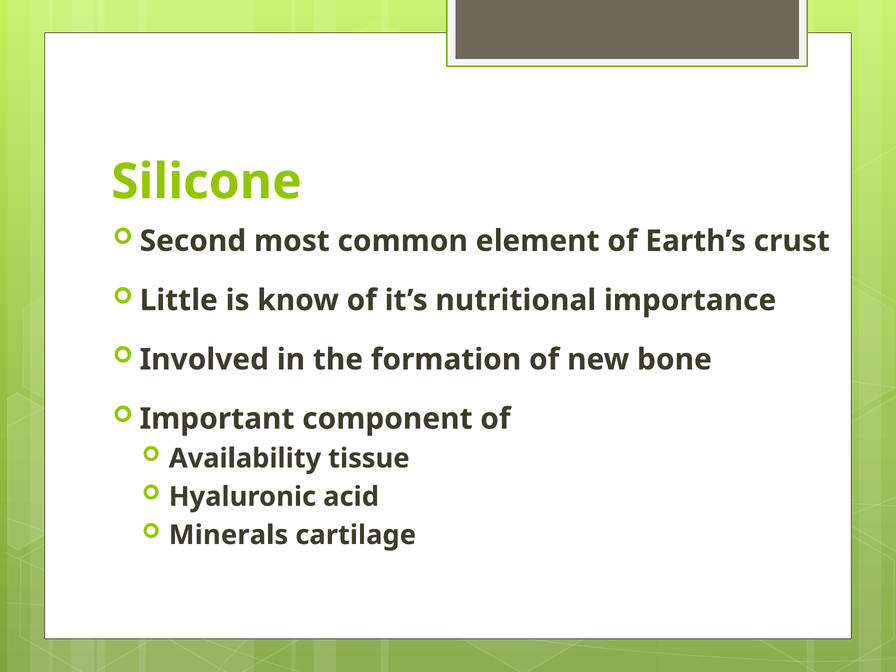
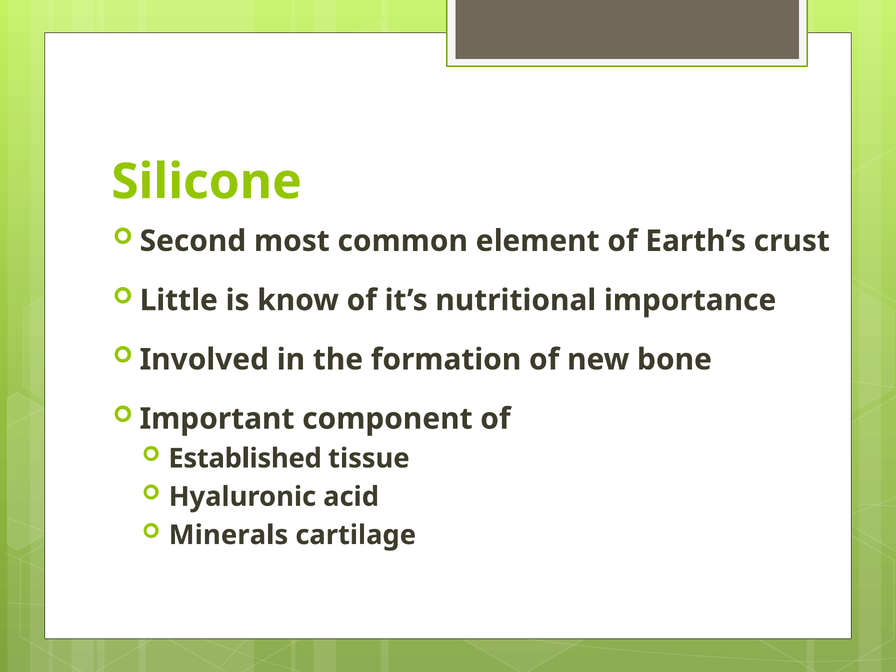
Availability: Availability -> Established (245, 458)
